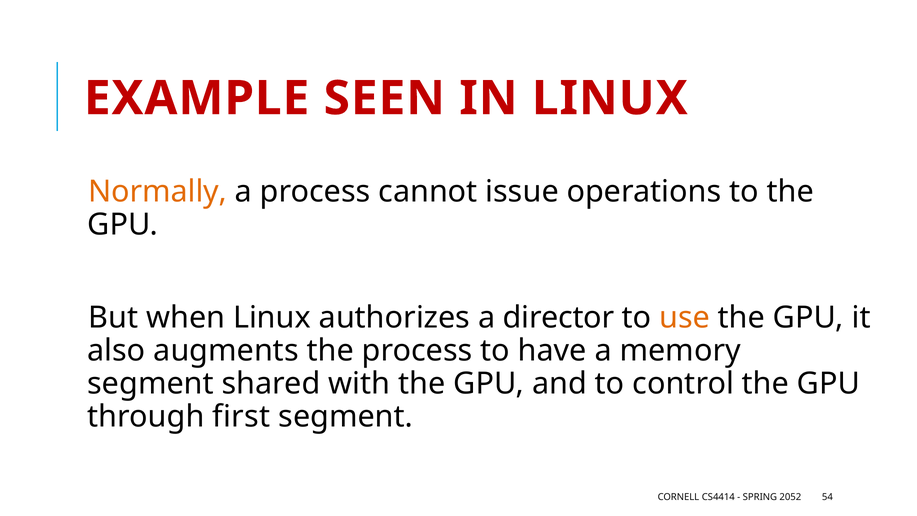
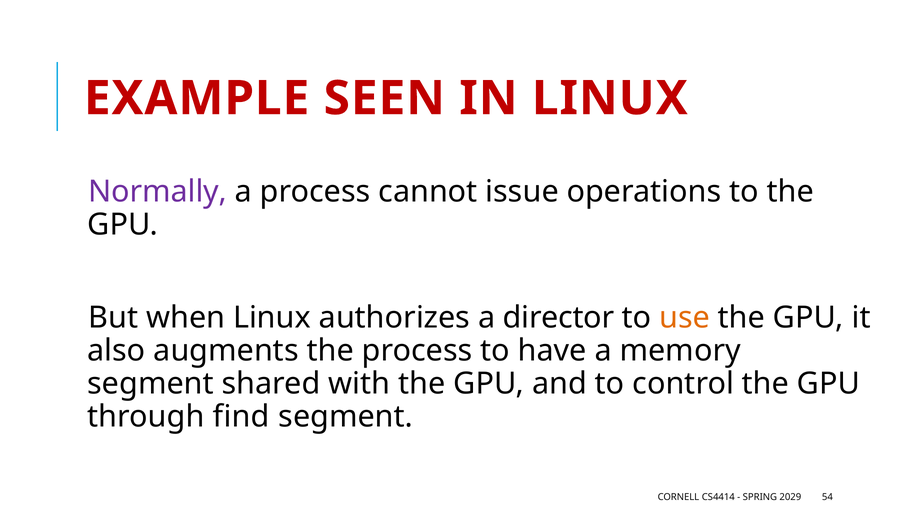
Normally colour: orange -> purple (158, 192)
first: first -> find (241, 417)
2052: 2052 -> 2029 (790, 497)
